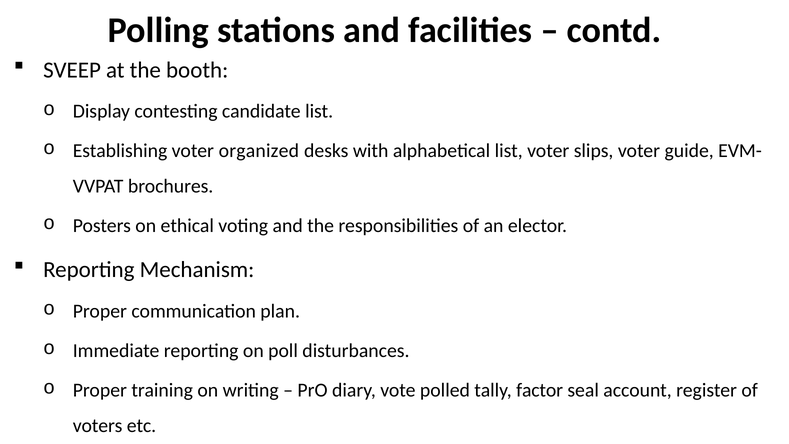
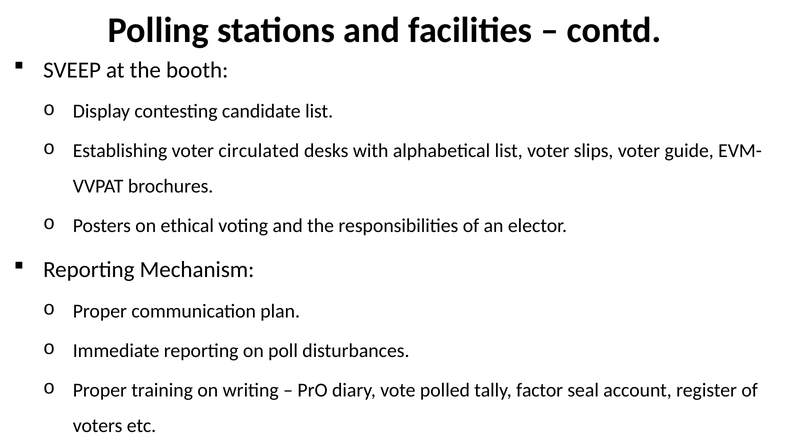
organized: organized -> circulated (259, 151)
